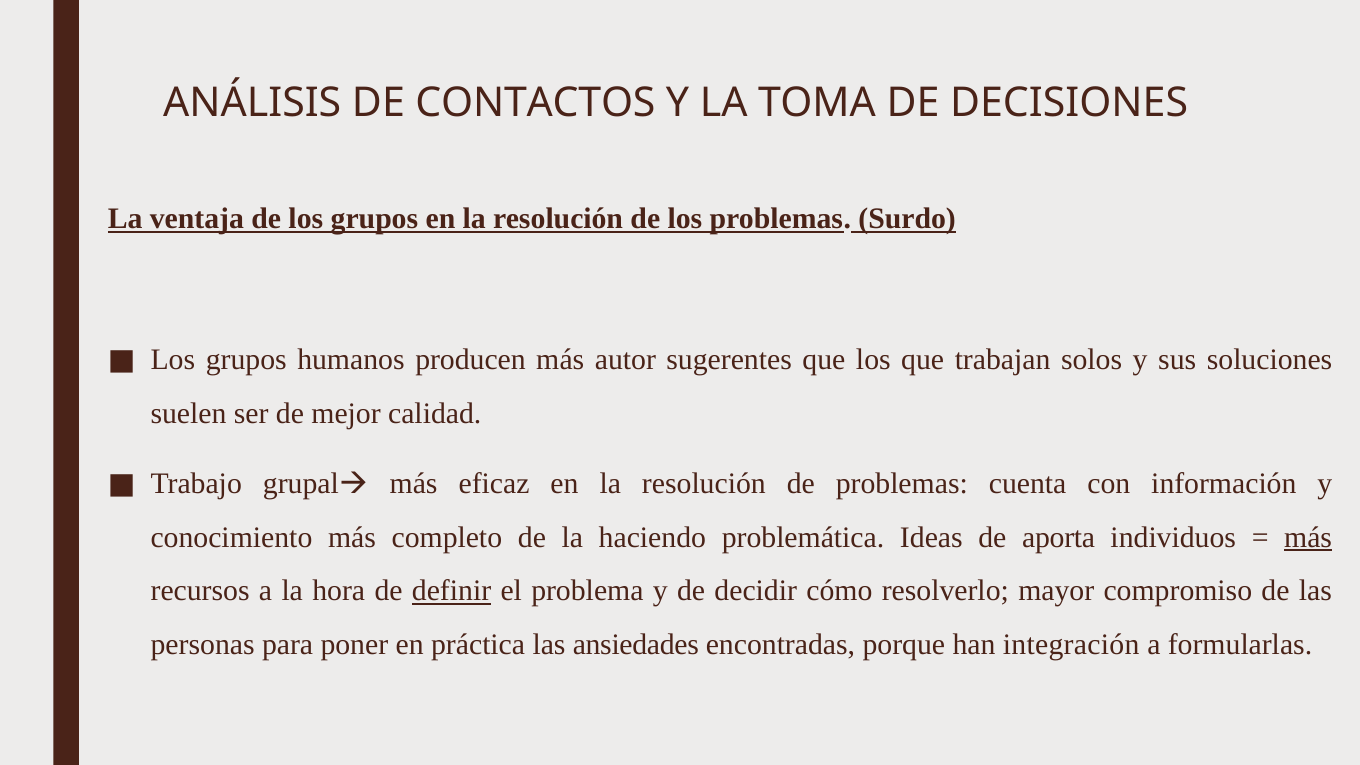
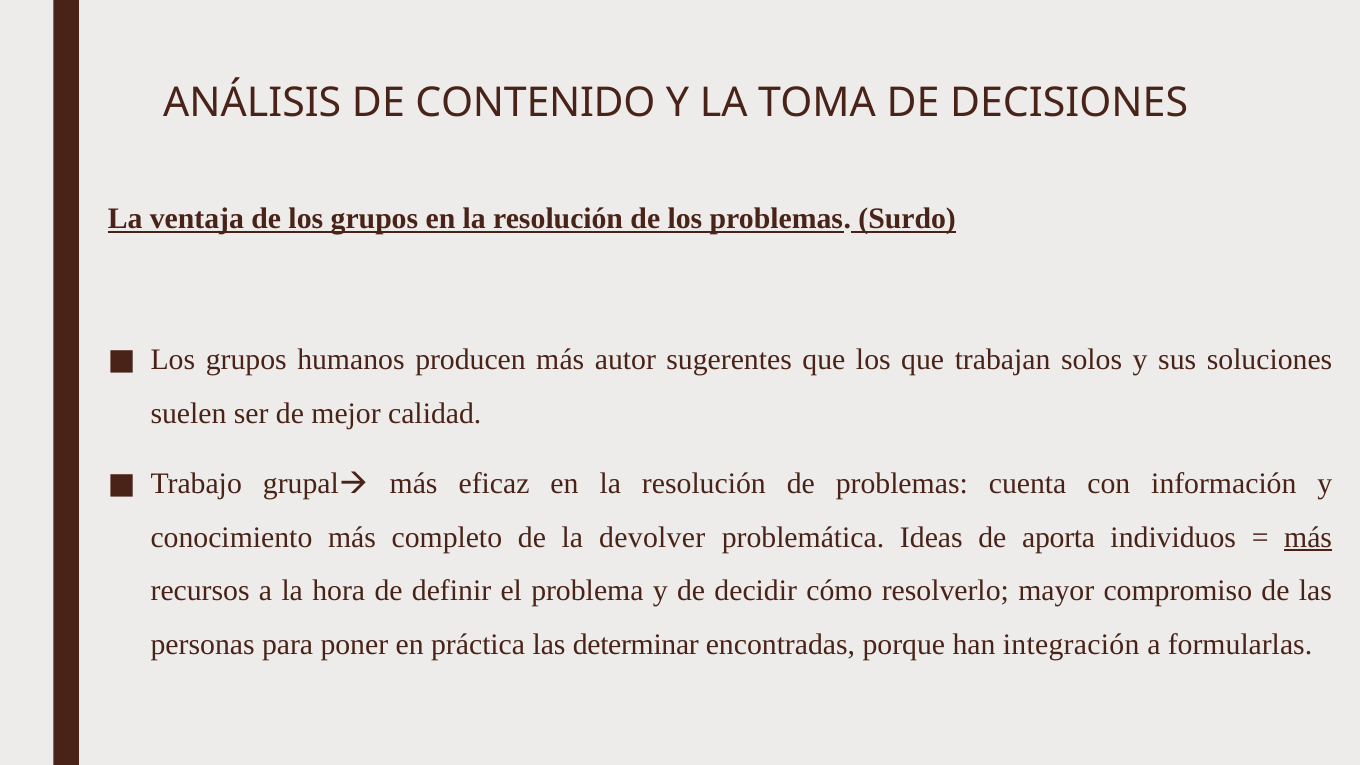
CONTACTOS: CONTACTOS -> CONTENIDO (535, 103)
haciendo: haciendo -> devolver (652, 538)
definir underline: present -> none (452, 591)
ansiedades: ansiedades -> determinar (636, 645)
